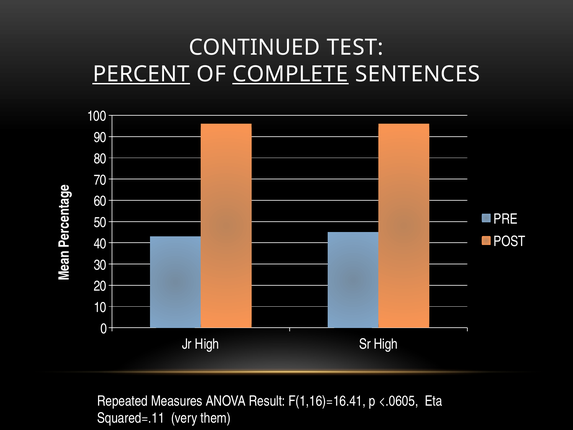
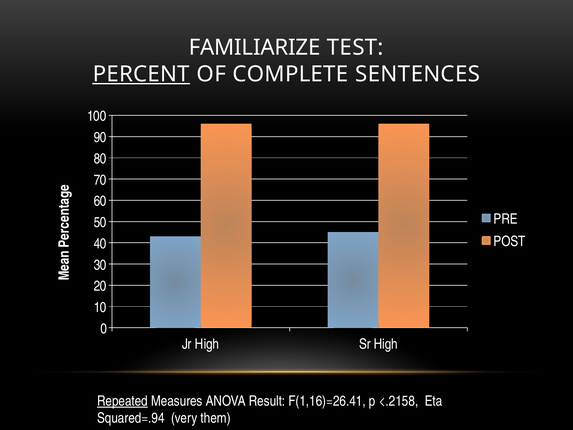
CONTINUED: CONTINUED -> FAMILIARIZE (255, 47)
COMPLETE underline: present -> none (290, 74)
Repeated underline: none -> present (123, 401)
F(1,16)=16.41: F(1,16)=16.41 -> F(1,16)=26.41 (327, 401)
<.0605: <.0605 -> <.2158 (399, 401)
Squared=.11: Squared=.11 -> Squared=.94 (131, 418)
